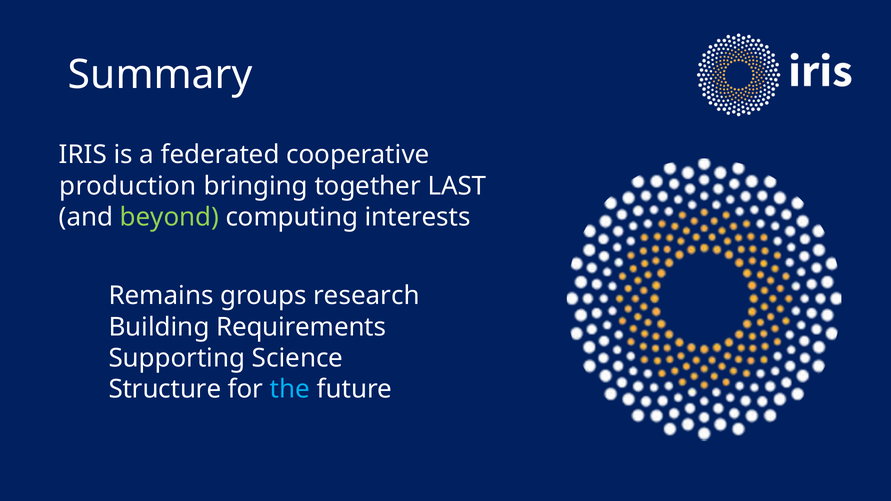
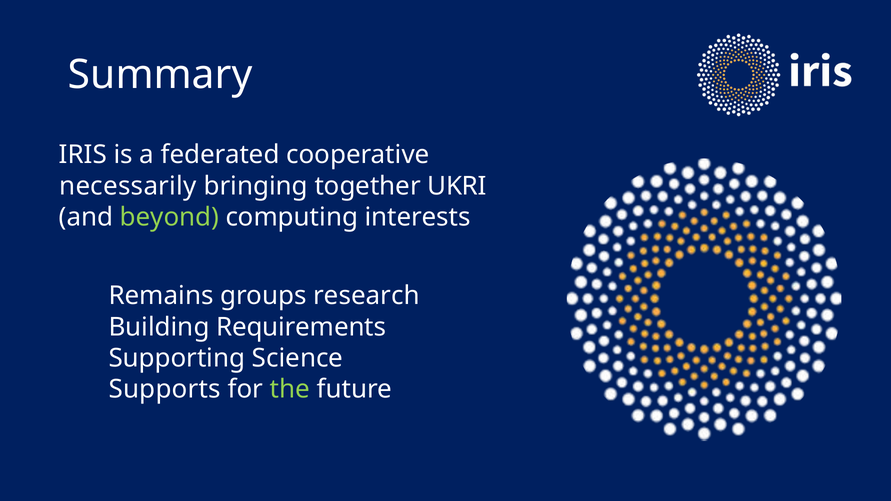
production: production -> necessarily (128, 186)
LAST: LAST -> UKRI (457, 186)
Structure: Structure -> Supports (165, 390)
the colour: light blue -> light green (290, 390)
